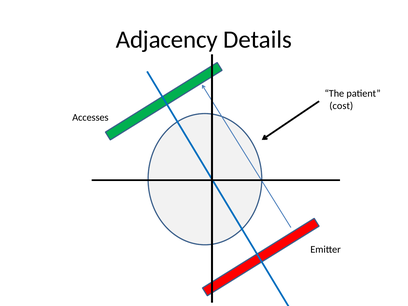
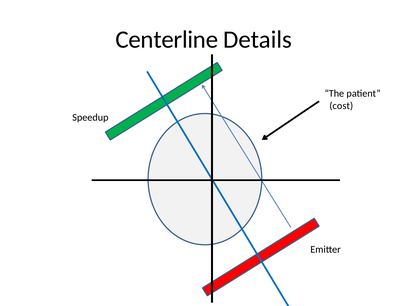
Adjacency: Adjacency -> Centerline (167, 39)
Accesses: Accesses -> Speedup (90, 118)
